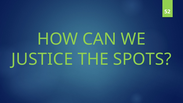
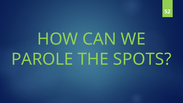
JUSTICE: JUSTICE -> PAROLE (42, 59)
